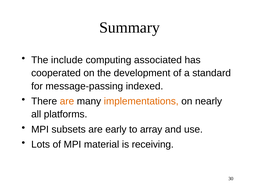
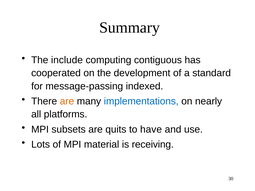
associated: associated -> contiguous (158, 60)
implementations colour: orange -> blue (141, 101)
early: early -> quits (116, 130)
array: array -> have (151, 130)
